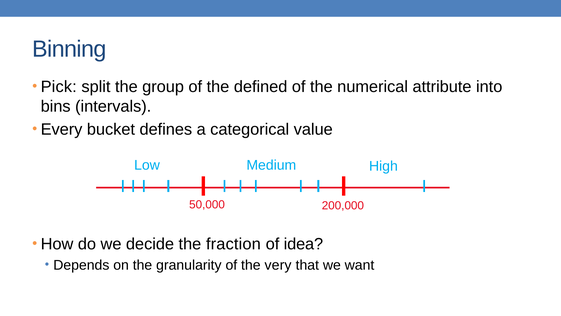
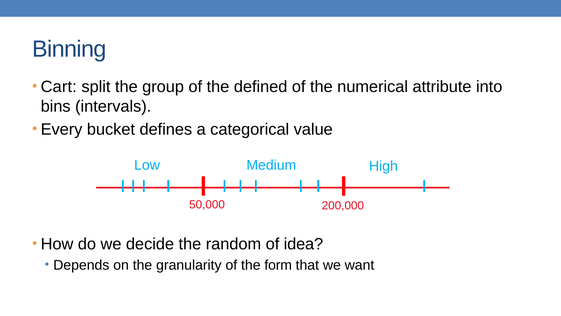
Pick: Pick -> Cart (59, 87)
fraction: fraction -> random (233, 244)
very: very -> form (278, 265)
